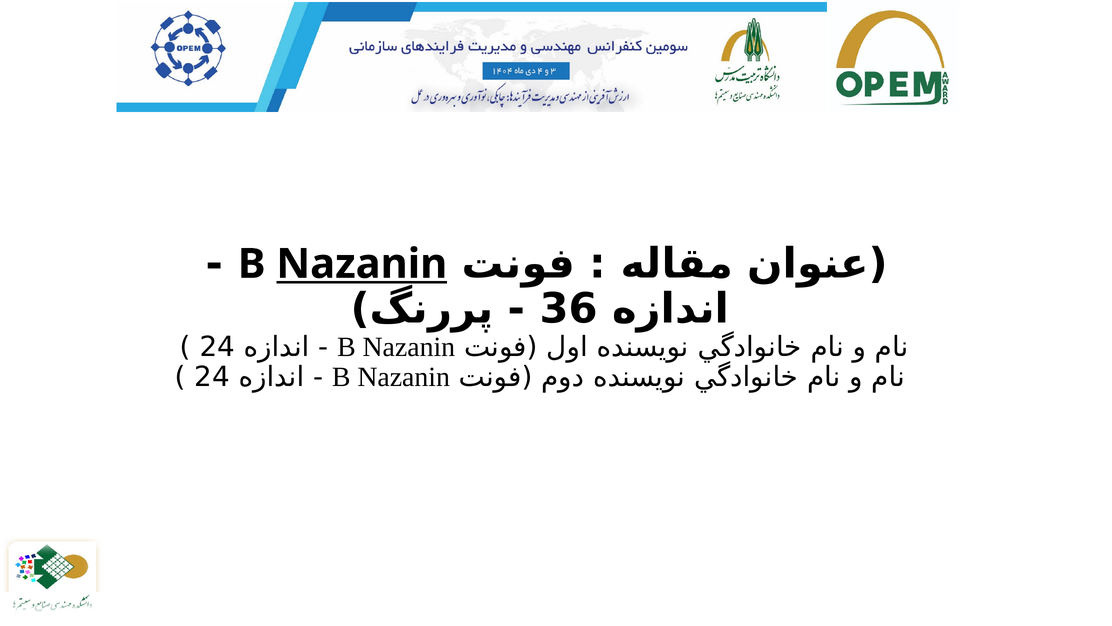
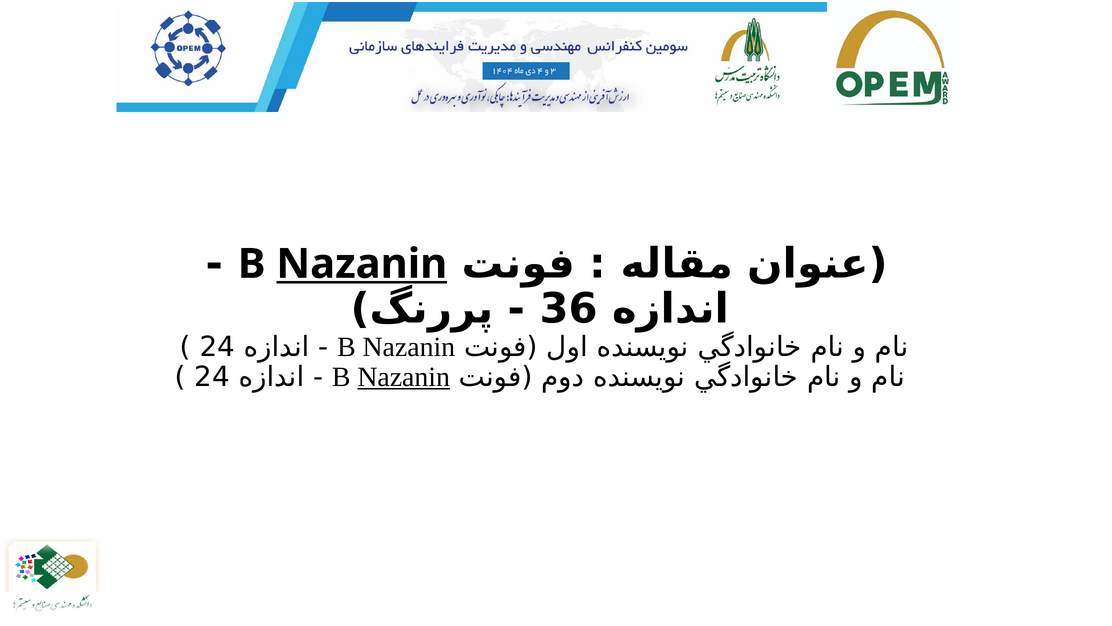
Nazanin underline: none -> present (404, 377)
